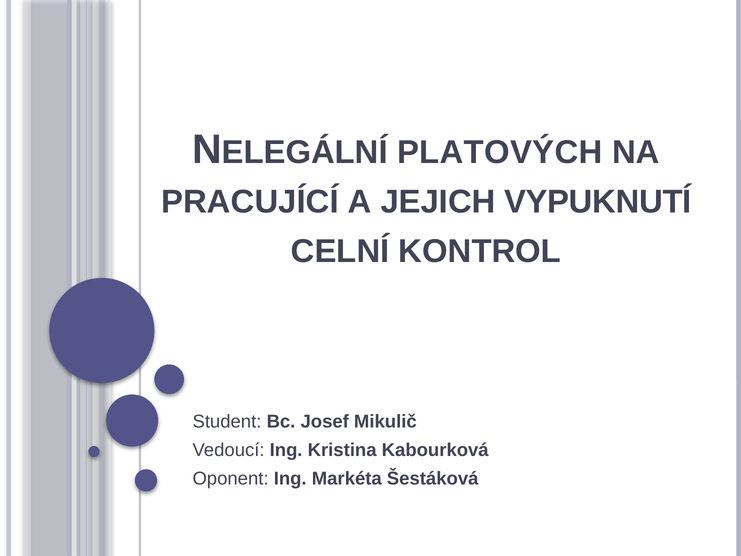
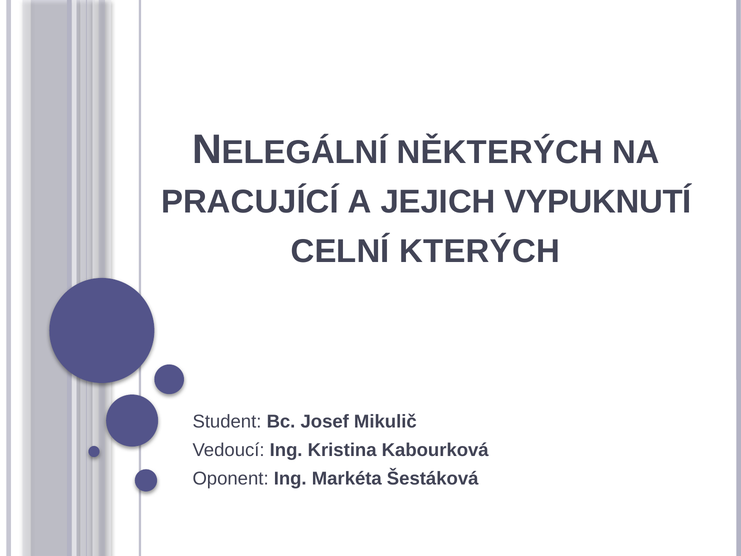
PLATOVÝCH: PLATOVÝCH -> NĚKTERÝCH (500, 152)
KONTROL: KONTROL -> KTERÝCH (480, 251)
